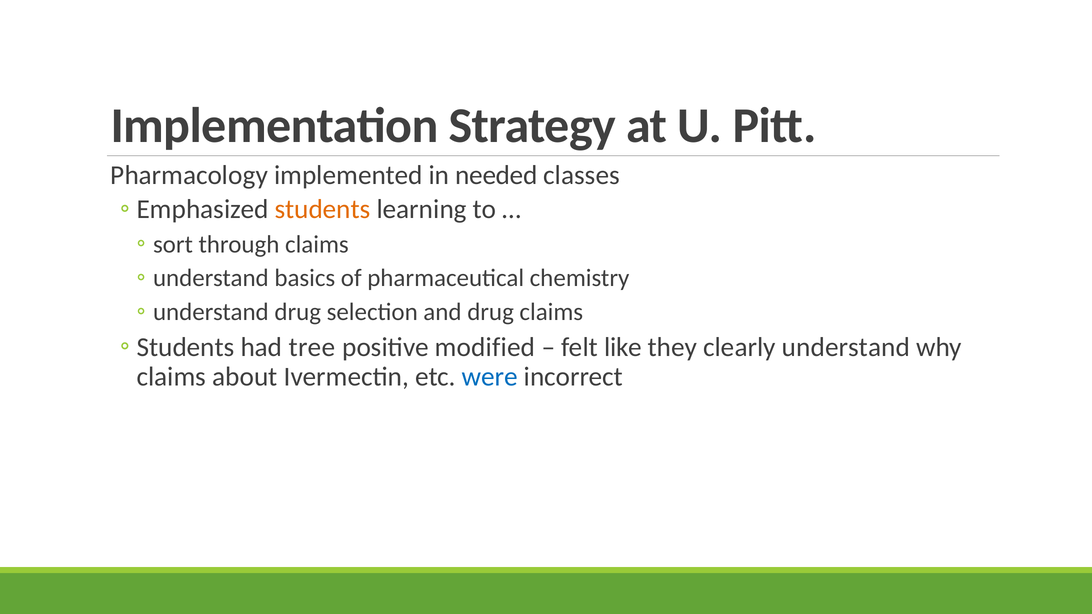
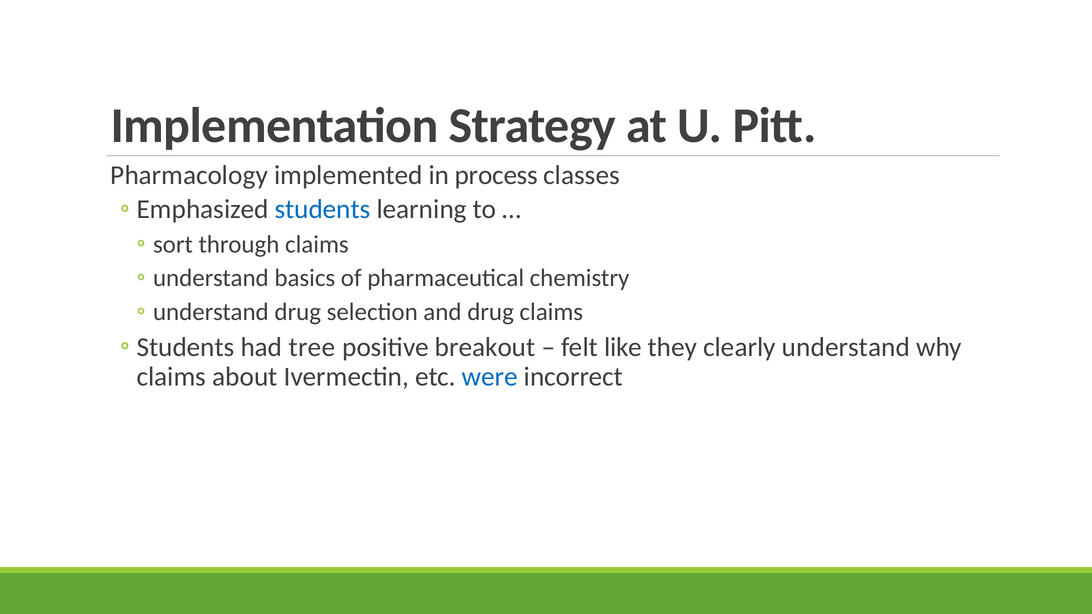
needed: needed -> process (496, 175)
students colour: orange -> blue (323, 209)
modified: modified -> breakout (485, 347)
